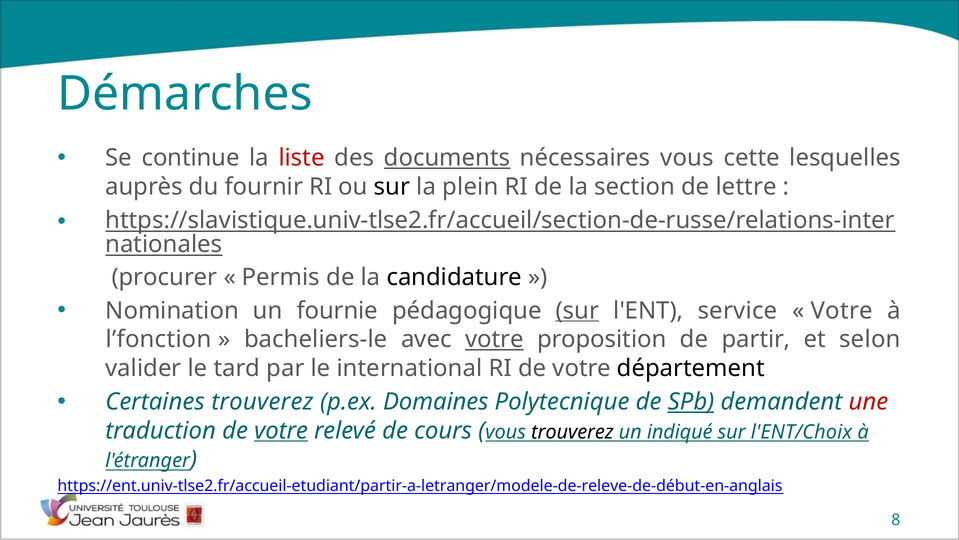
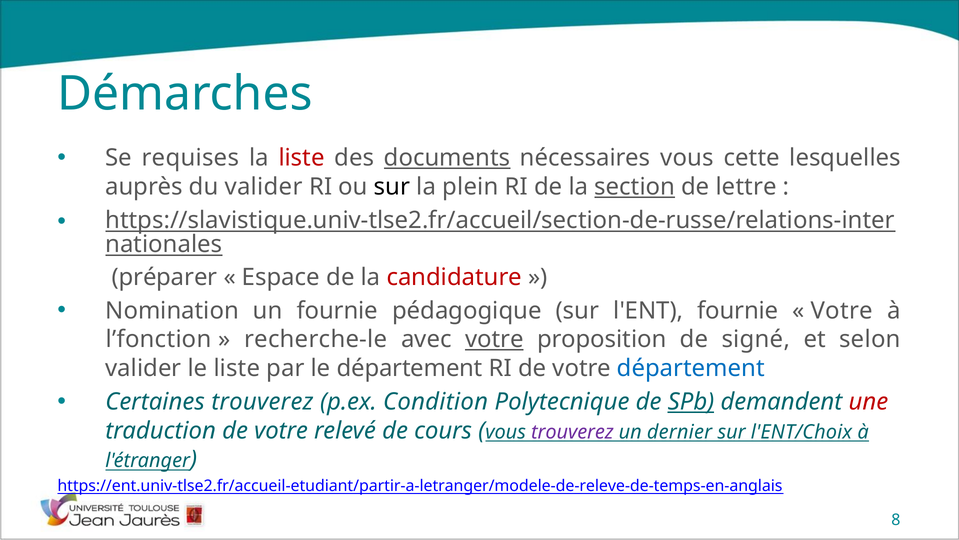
continue: continue -> requises (190, 158)
du fournir: fournir -> valider (264, 187)
section underline: none -> present (635, 187)
procurer: procurer -> préparer (164, 277)
Permis: Permis -> Espace (281, 277)
candidature colour: black -> red (454, 277)
sur underline: present -> none (577, 310)
l'ENT service: service -> fournie (738, 310)
bacheliers-le: bacheliers-le -> recherche-le (316, 339)
partir: partir -> signé (756, 339)
le tard: tard -> liste (237, 368)
le international: international -> département (410, 368)
département colour: black -> blue (691, 368)
Domaines: Domaines -> Condition (436, 401)
votre underline: present -> none (281, 430)
trouverez colour: black -> purple (572, 432)
indiqué: indiqué -> dernier (680, 432)
https://ent.univ-tlse2.fr/accueil-etudiant/partir-a-letranger/modele-de-releve-de-début-en-anglais: https://ent.univ-tlse2.fr/accueil-etudiant/partir-a-letranger/modele-de-releve-de-début-en-anglais -> https://ent.univ-tlse2.fr/accueil-etudiant/partir-a-letranger/modele-de-releve-de-temps-en-anglais (420, 486)
